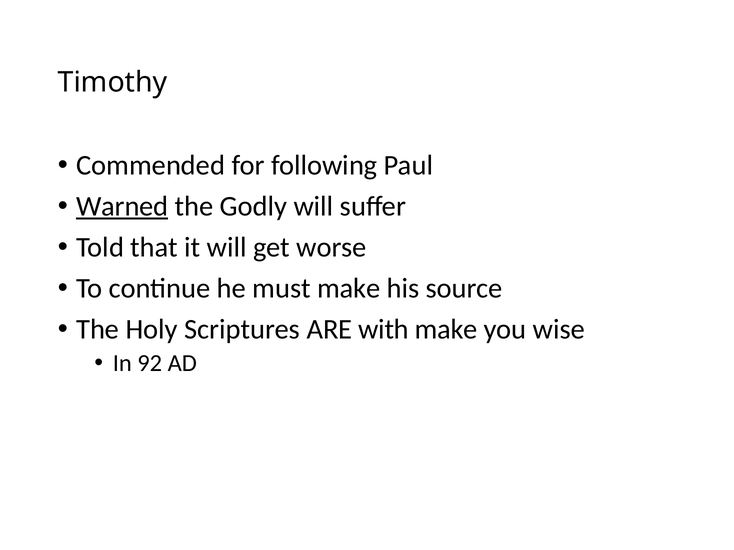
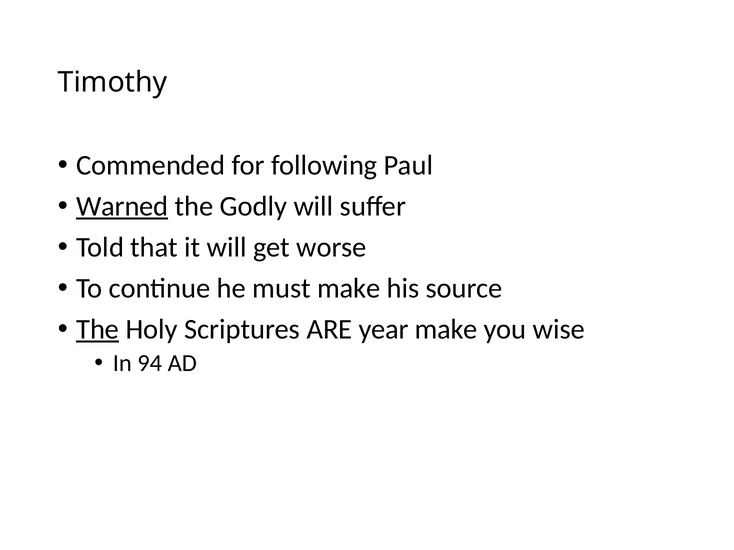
The underline: none -> present (98, 330)
with: with -> year (384, 330)
92: 92 -> 94 (150, 363)
